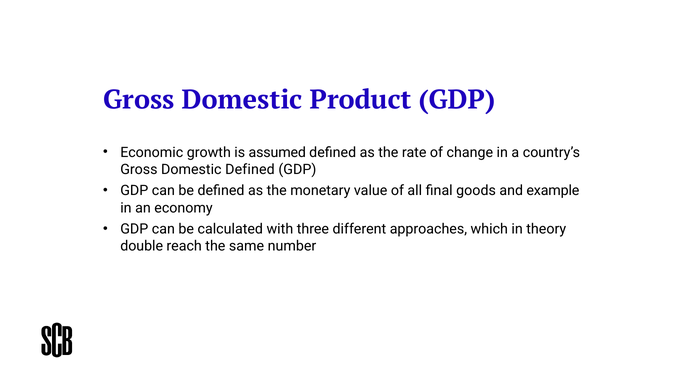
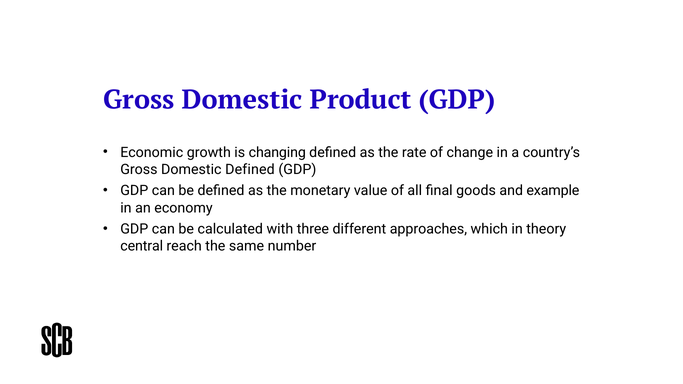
assumed: assumed -> changing (277, 152)
double: double -> central (142, 246)
